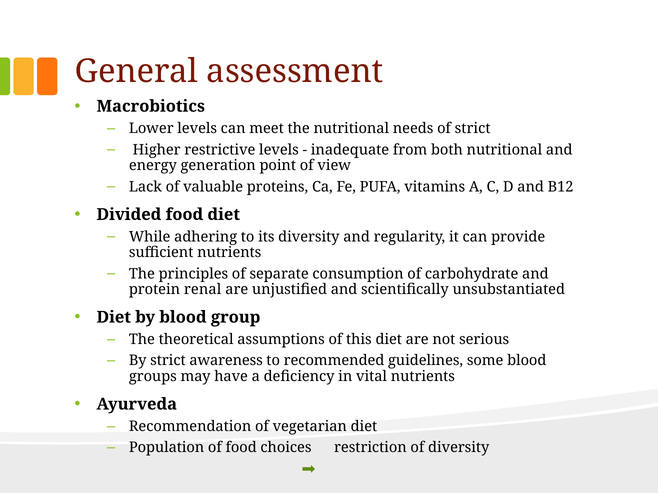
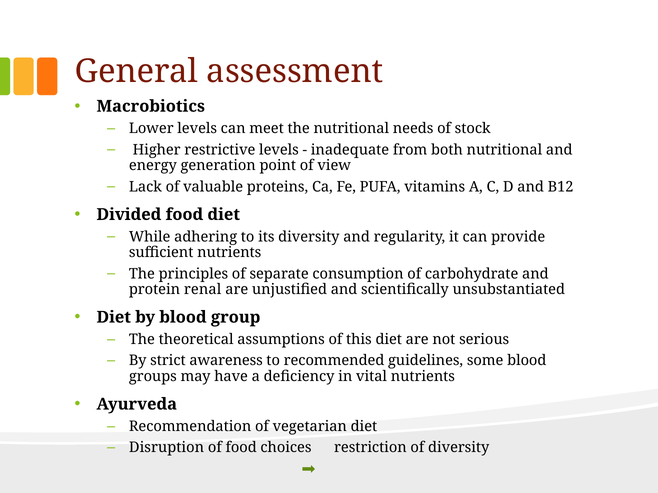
of strict: strict -> stock (473, 129)
Population: Population -> Disruption (167, 448)
